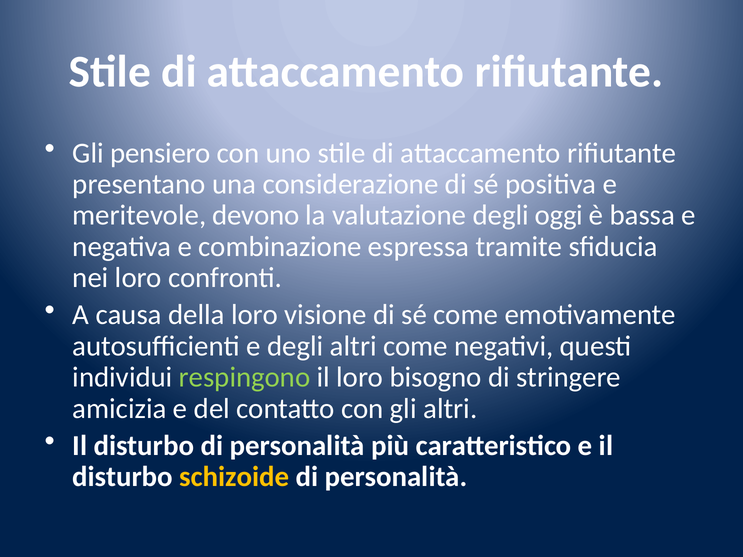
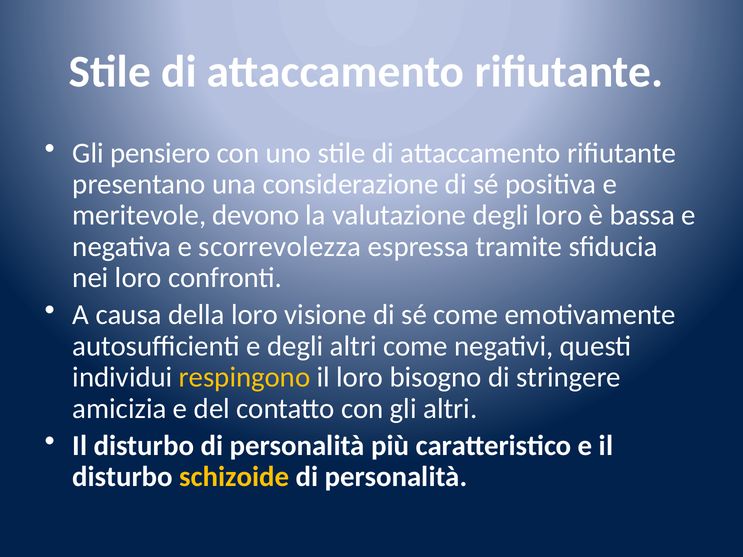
degli oggi: oggi -> loro (559, 216)
combinazione: combinazione -> scorrevolezza (280, 247)
respingono colour: light green -> yellow (245, 378)
